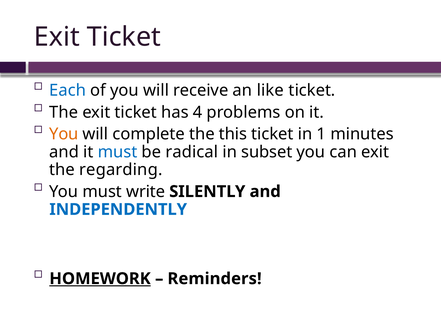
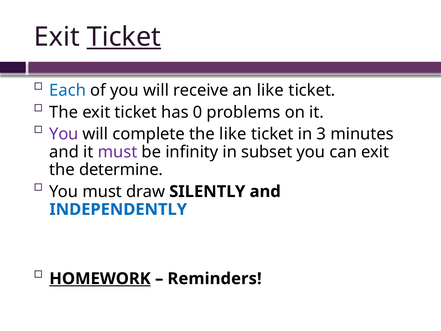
Ticket underline: none -> present (124, 37)
4: 4 -> 0 (198, 112)
You colour: orange -> purple (64, 134)
the this: this -> like (233, 134)
1: 1 -> 3 (321, 134)
must colour: blue -> purple (118, 152)
radical: radical -> infinity (192, 152)
regarding: regarding -> determine (121, 170)
write: write -> draw (146, 191)
